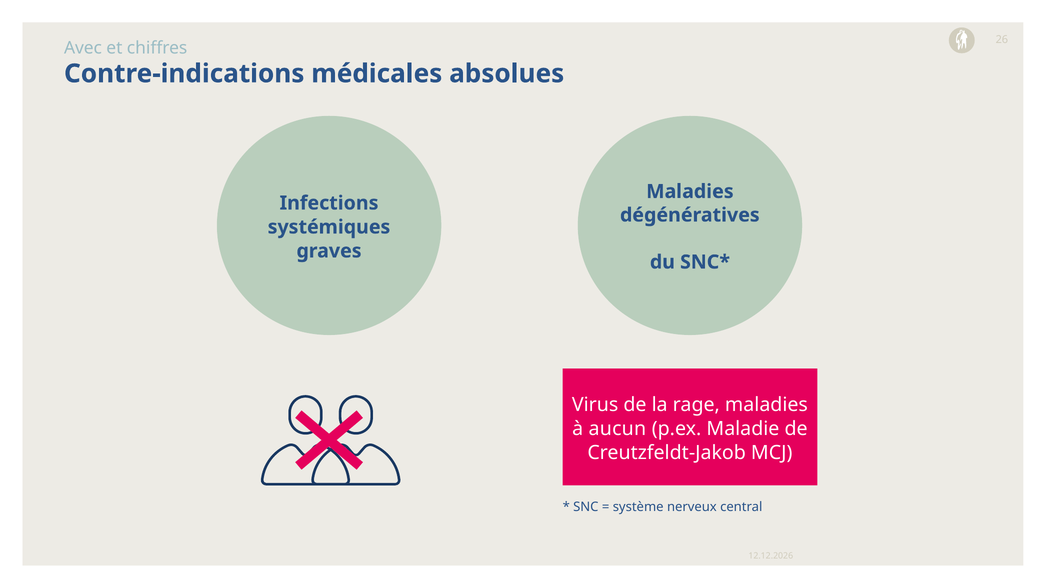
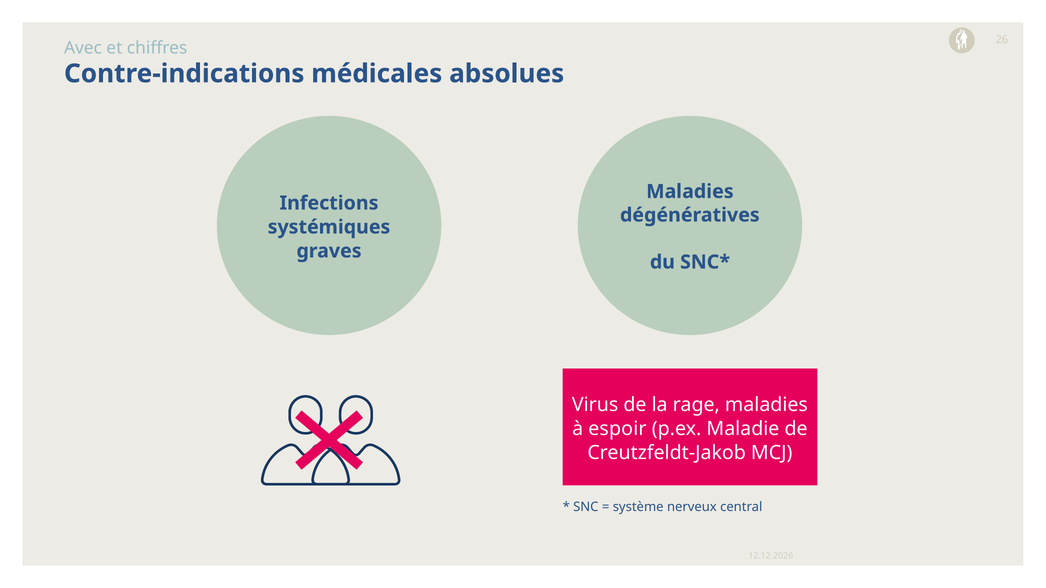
aucun: aucun -> espoir (617, 429)
